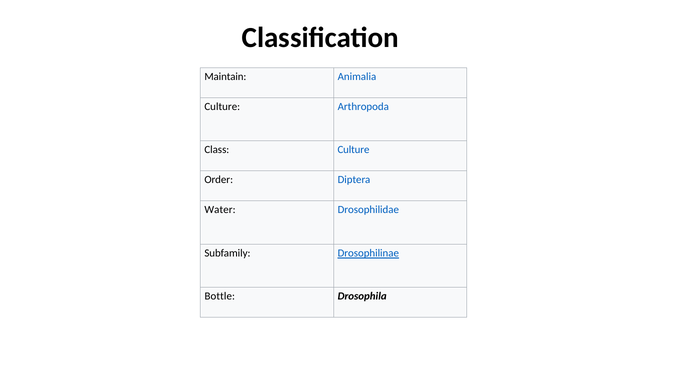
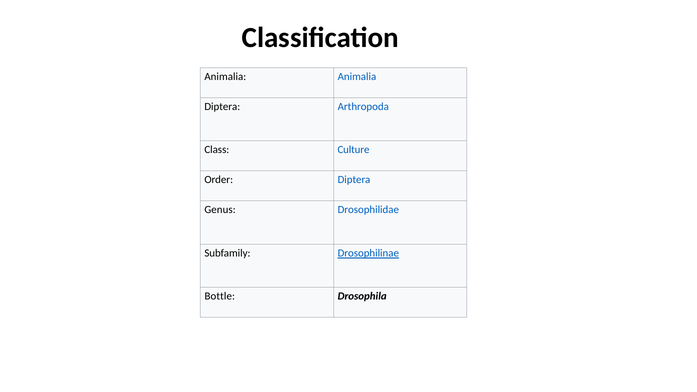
Maintain: Maintain -> Animalia (225, 77)
Culture: Culture -> Diptera (222, 107)
Water: Water -> Genus (220, 210)
